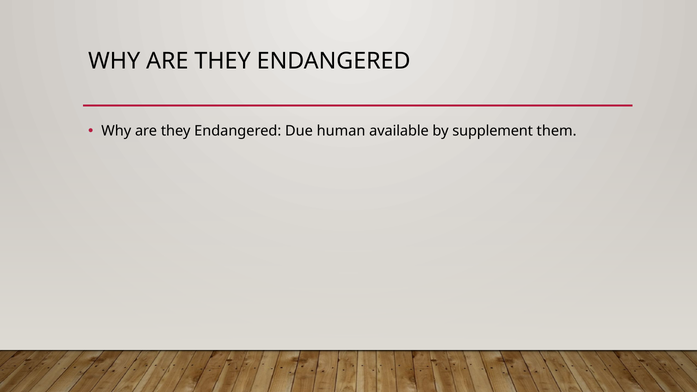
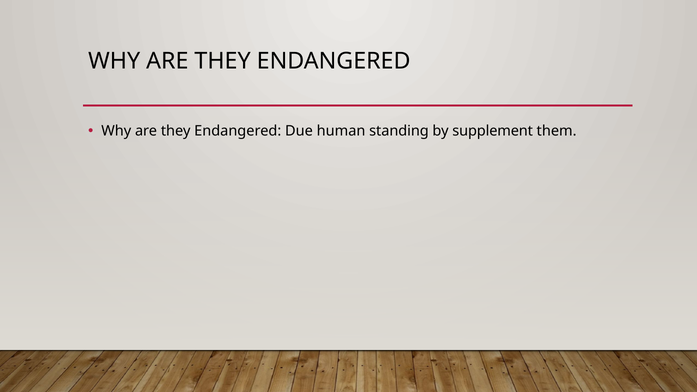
available: available -> standing (399, 131)
